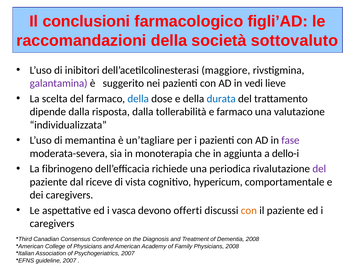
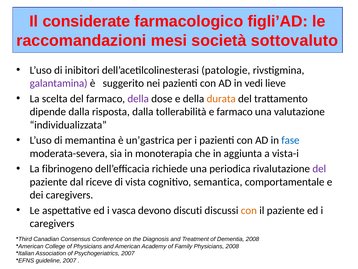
conclusioni: conclusioni -> considerate (86, 21)
raccomandazioni della: della -> mesi (169, 41)
maggiore: maggiore -> patologie (226, 70)
della colour: blue -> purple (138, 99)
durata colour: blue -> orange (221, 99)
un’tagliare: un’tagliare -> un’gastrica (150, 140)
fase colour: purple -> blue (290, 140)
dello-i: dello-i -> vista-i (285, 153)
hypericum: hypericum -> semantica (218, 182)
offerti: offerti -> discuti (188, 210)
